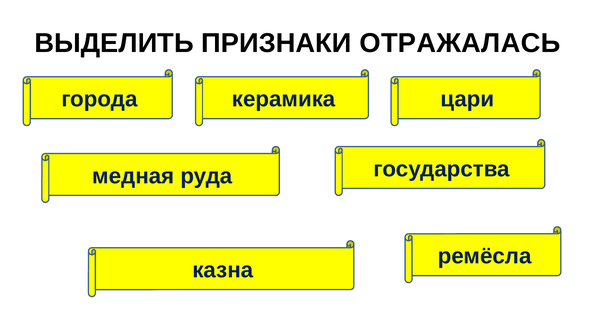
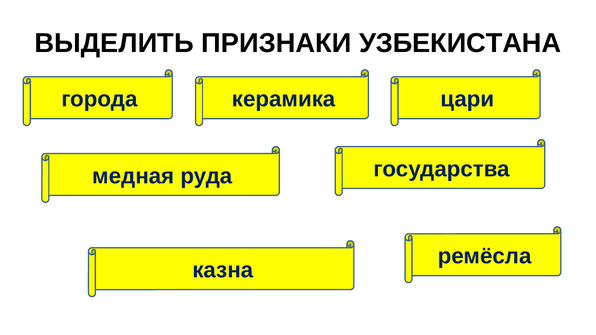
ОТРАЖАЛАСЬ: ОТРАЖАЛАСЬ -> УЗБЕКИСТАНА (460, 43)
